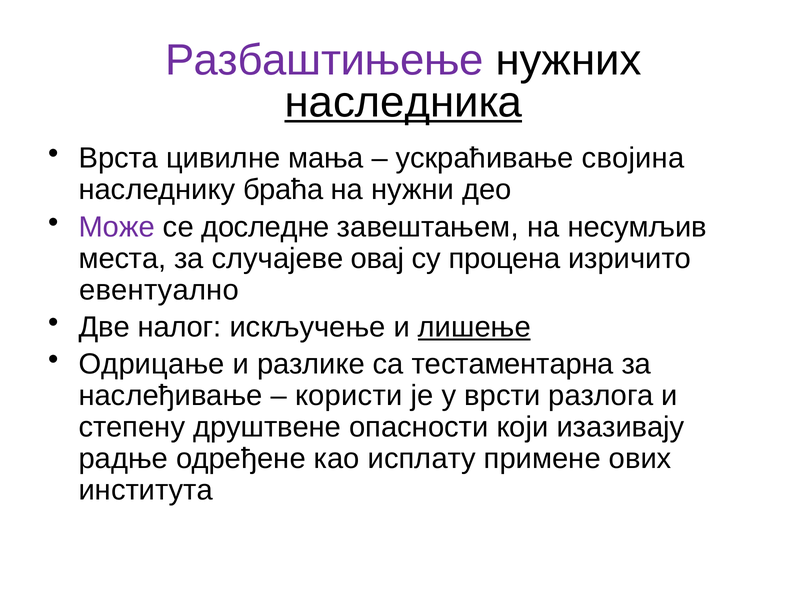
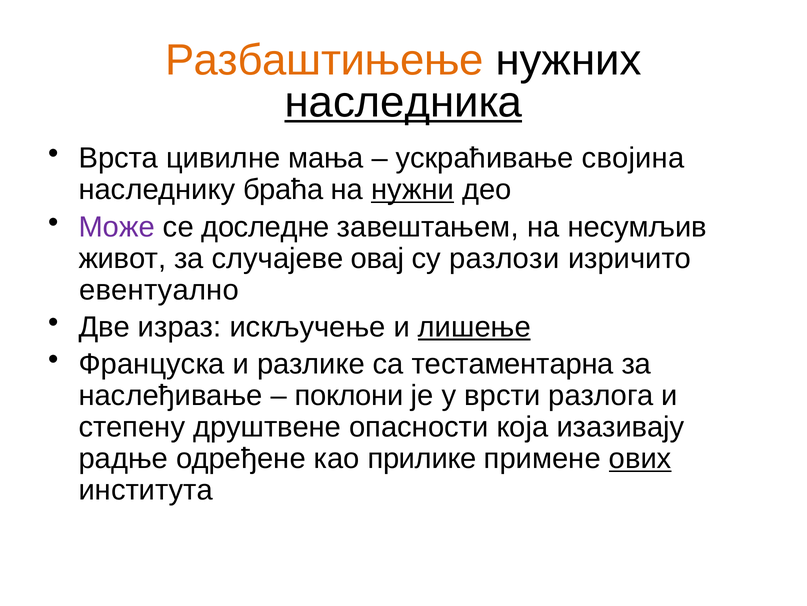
Разбаштињење colour: purple -> orange (324, 60)
нужни underline: none -> present (413, 189)
места: места -> живот (122, 258)
процена: процена -> разлози (504, 258)
налог: налог -> израз (180, 327)
Одрицање: Одрицање -> Француска (152, 364)
користи: користи -> поклони (349, 395)
који: који -> која (523, 427)
исплату: исплату -> прилике (422, 458)
ових underline: none -> present (640, 458)
